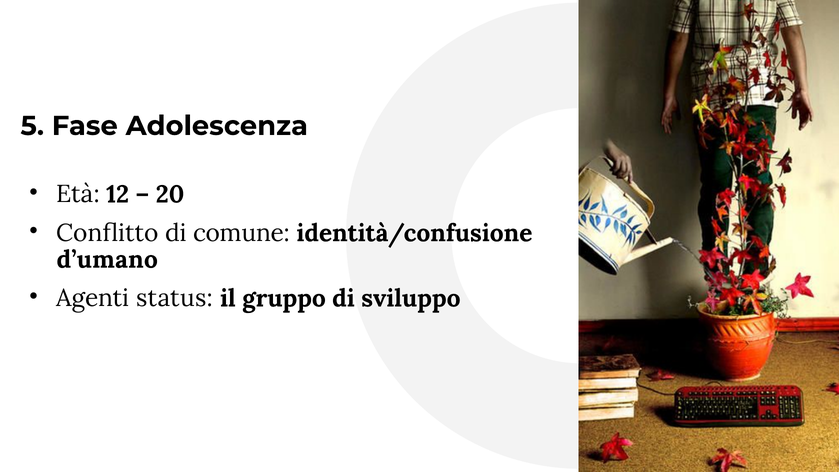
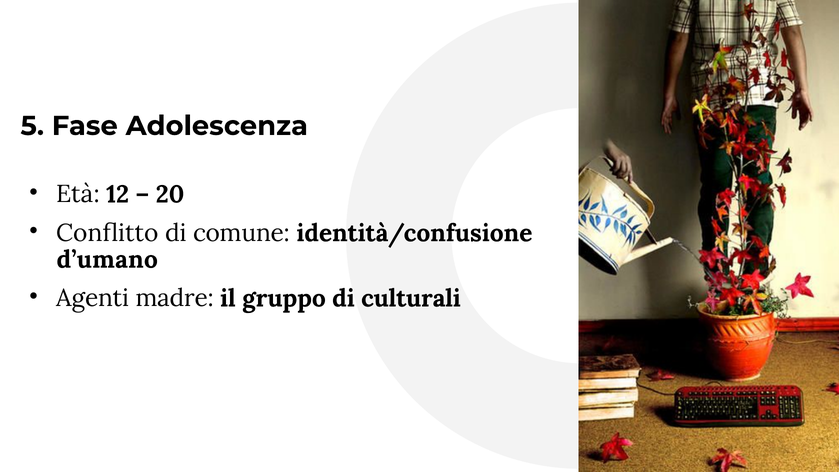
status: status -> madre (175, 298)
sviluppo: sviluppo -> culturali (411, 298)
